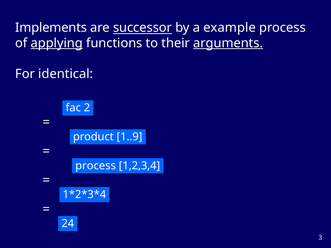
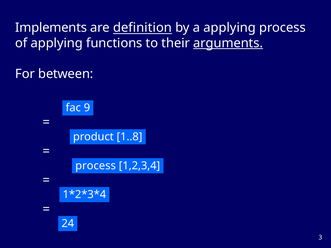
successor: successor -> definition (142, 28)
a example: example -> applying (230, 28)
applying underline: present -> none (57, 43)
identical: identical -> between (66, 74)
2: 2 -> 9 (87, 108)
1..9: 1..9 -> 1..8 (129, 137)
